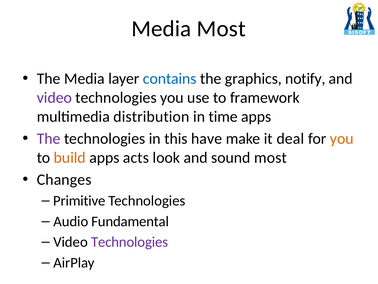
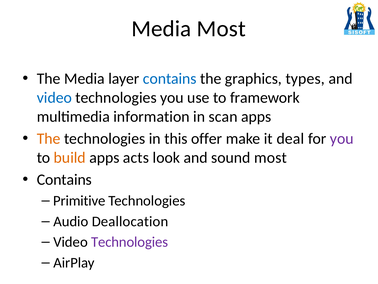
notify: notify -> types (305, 79)
video colour: purple -> blue (54, 97)
distribution: distribution -> information (151, 116)
time: time -> scan (223, 116)
The colour: purple -> orange (49, 138)
have: have -> offer (207, 138)
you colour: orange -> purple (342, 138)
Changes: Changes -> Contains (64, 179)
Fundamental: Fundamental -> Deallocation (130, 221)
